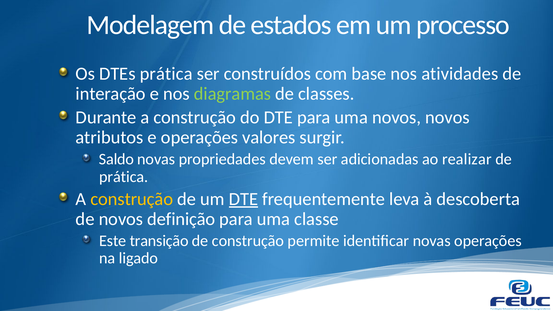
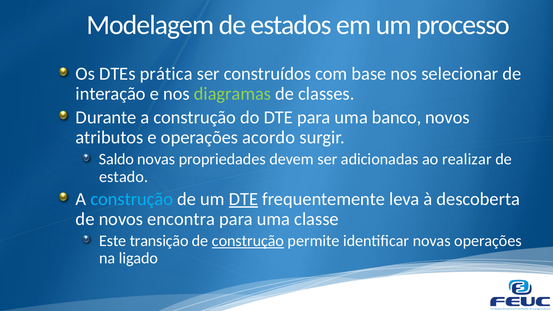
atividades: atividades -> selecionar (460, 74)
uma novos: novos -> banco (397, 117)
valores: valores -> acordo (269, 137)
prática: prática -> estado (124, 177)
construção colour: yellow -> light blue (132, 199)
definição: definição -> encontra (181, 219)
construção underline: none -> present (248, 241)
